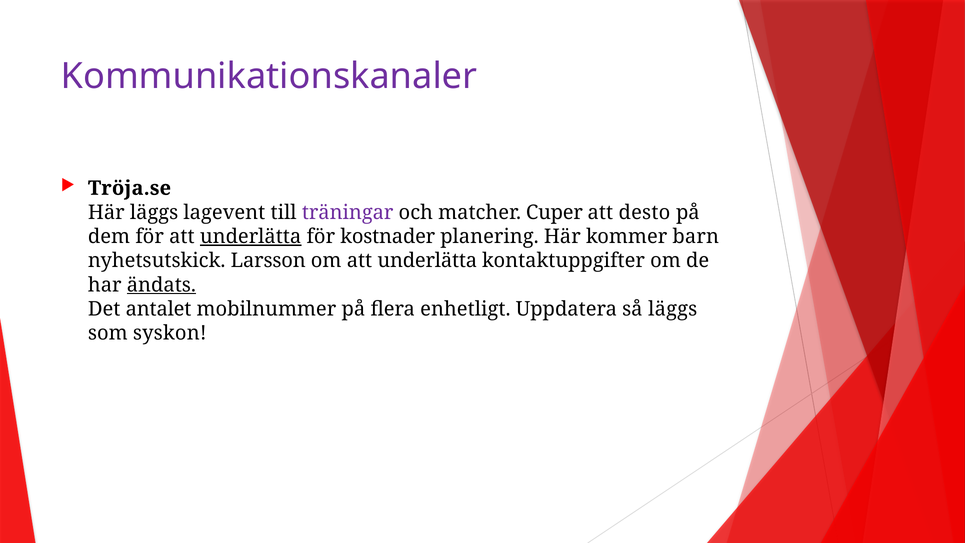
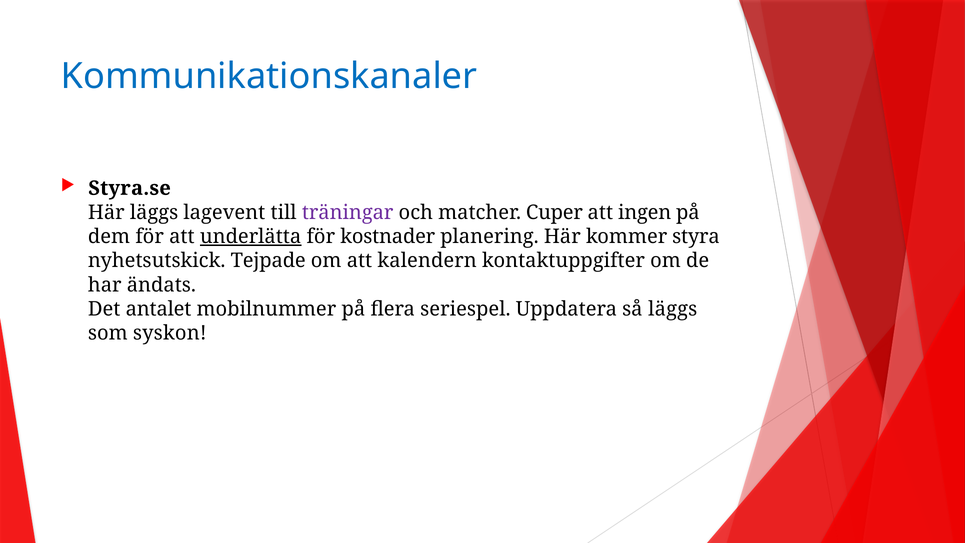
Kommunikationskanaler colour: purple -> blue (269, 76)
Tröja.se: Tröja.se -> Styra.se (130, 188)
desto: desto -> ingen (645, 212)
barn: barn -> styra (696, 236)
Larsson: Larsson -> Tejpade (268, 261)
om att underlätta: underlätta -> kalendern (427, 261)
ändats underline: present -> none (161, 285)
enhetligt: enhetligt -> seriespel (465, 309)
